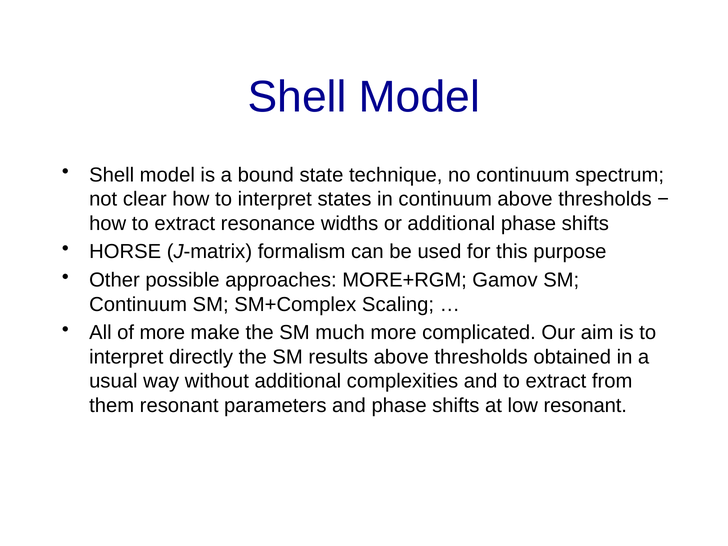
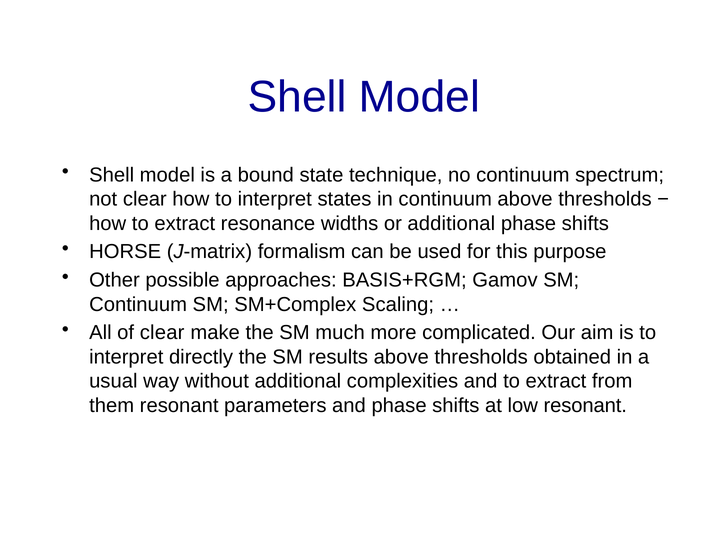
MORE+RGM: MORE+RGM -> BASIS+RGM (404, 280)
of more: more -> clear (162, 333)
